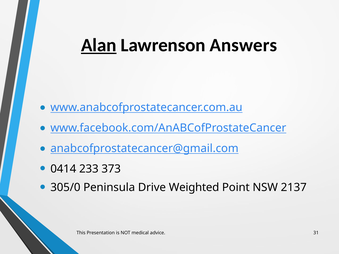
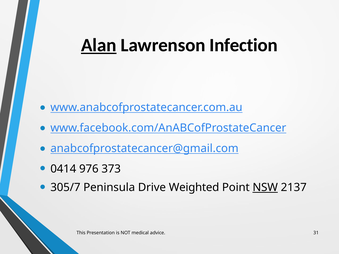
Answers: Answers -> Infection (244, 45)
233: 233 -> 976 (89, 169)
305/0: 305/0 -> 305/7 (65, 188)
NSW underline: none -> present (265, 188)
